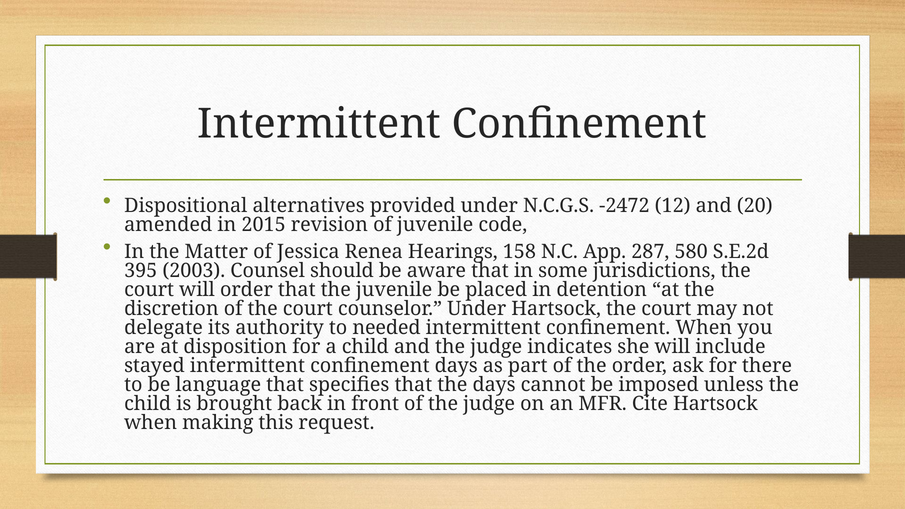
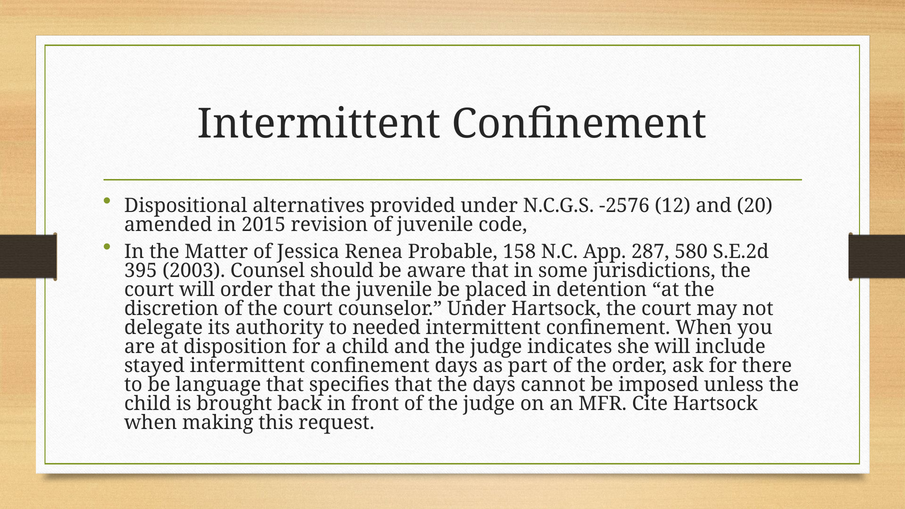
-2472: -2472 -> -2576 (624, 206)
Hearings: Hearings -> Probable (453, 252)
